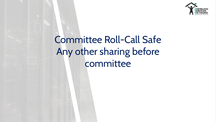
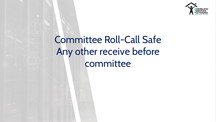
sharing: sharing -> receive (115, 51)
